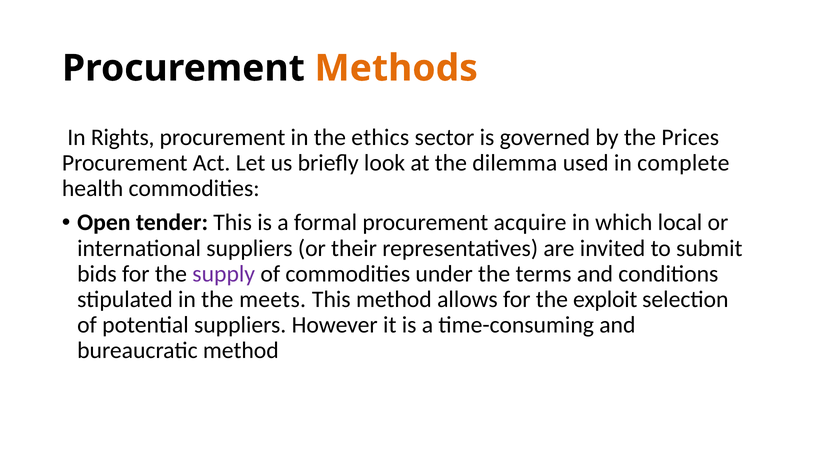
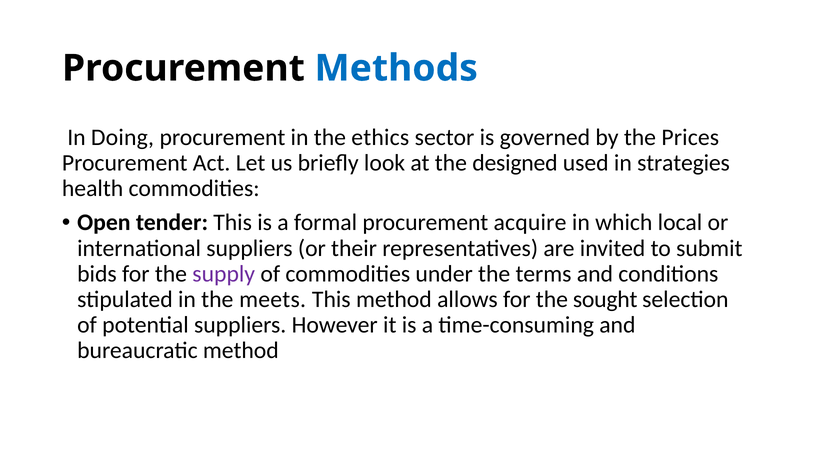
Methods colour: orange -> blue (396, 68)
Rights: Rights -> Doing (122, 137)
dilemma: dilemma -> designed (515, 163)
complete: complete -> strategies (683, 163)
exploit: exploit -> sought (605, 300)
